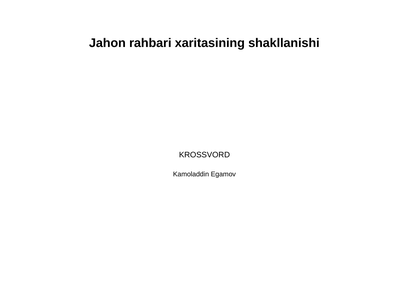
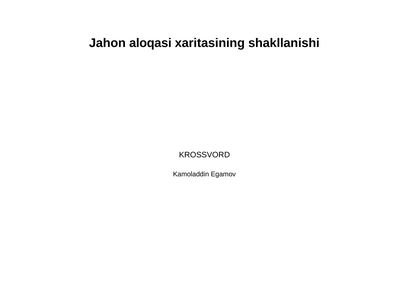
rahbari: rahbari -> aloqasi (150, 43)
